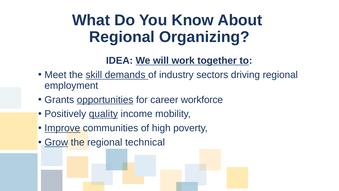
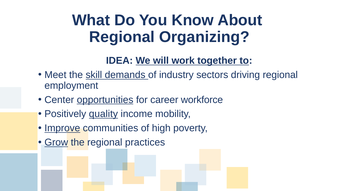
Grants: Grants -> Center (59, 100)
technical: technical -> practices (145, 142)
